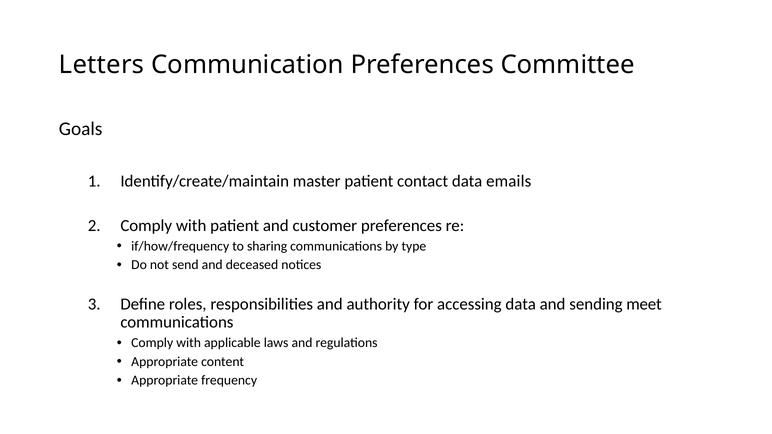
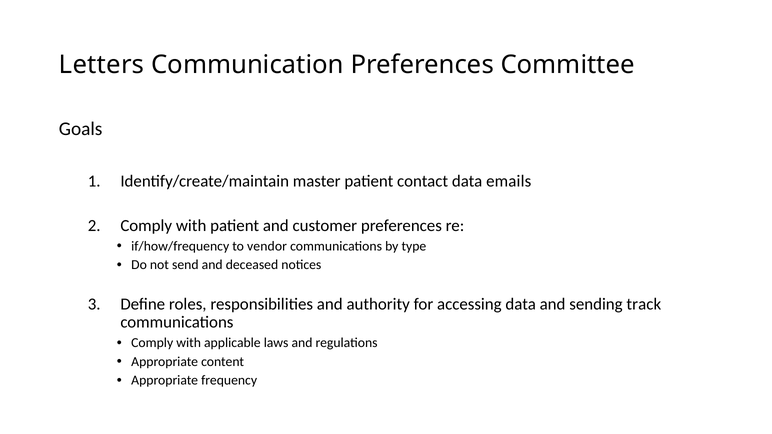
sharing: sharing -> vendor (267, 246)
meet: meet -> track (644, 304)
